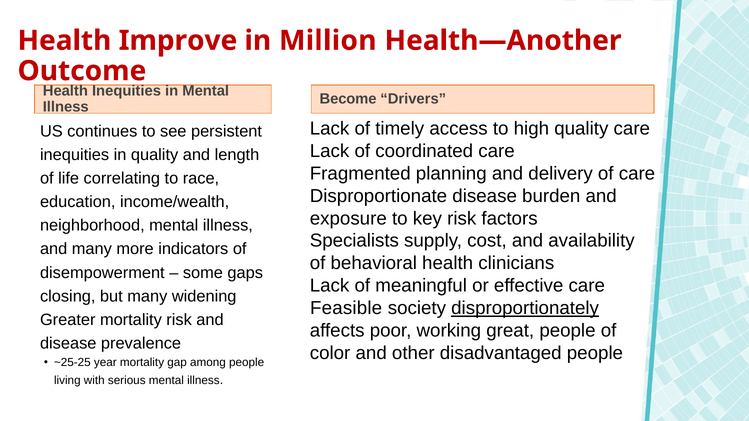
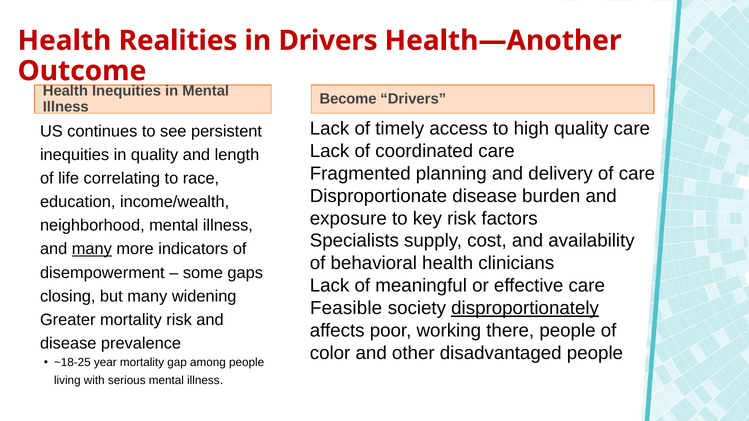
Improve: Improve -> Realities (178, 41)
in Million: Million -> Drivers (328, 41)
many underline: none -> present (92, 249)
great: great -> there (510, 331)
~25-25: ~25-25 -> ~18-25 (72, 363)
